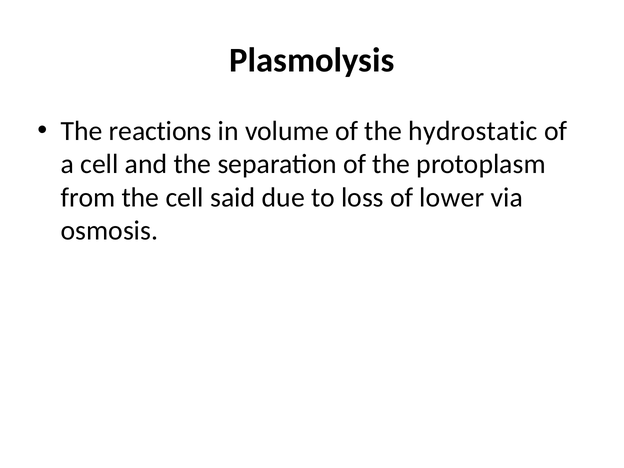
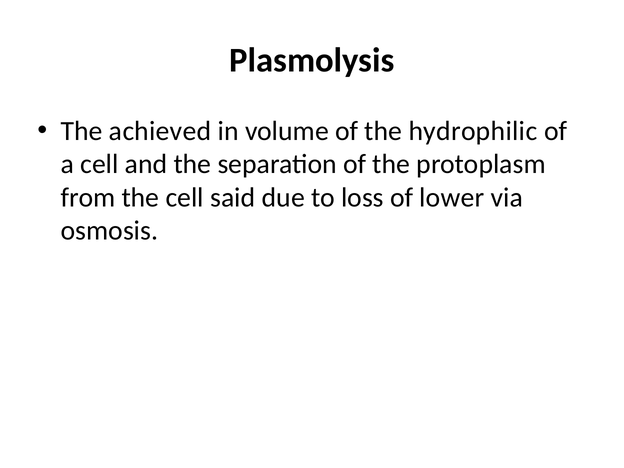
reactions: reactions -> achieved (160, 131)
hydrostatic: hydrostatic -> hydrophilic (473, 131)
